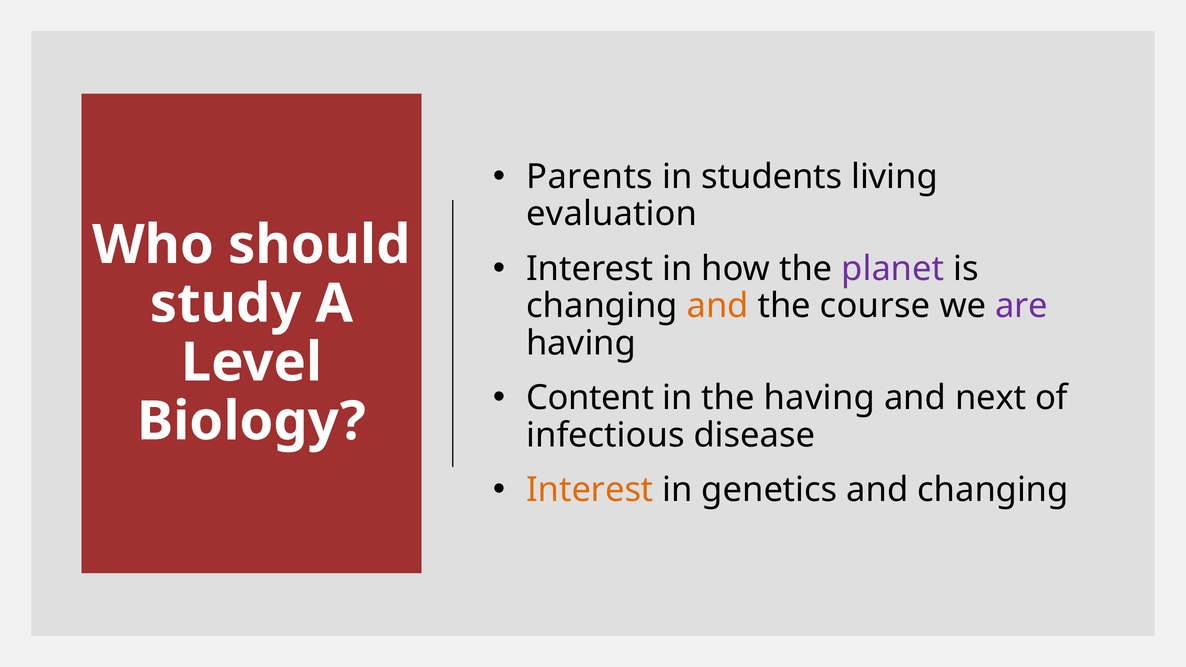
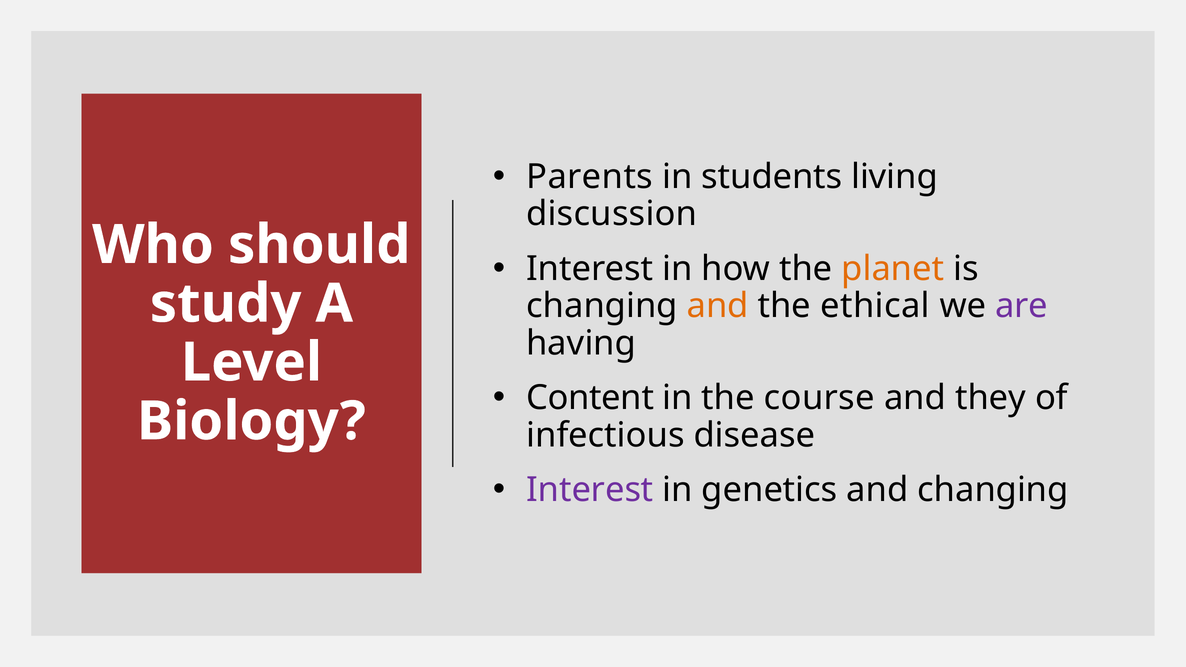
evaluation: evaluation -> discussion (612, 214)
planet colour: purple -> orange (893, 269)
course: course -> ethical (875, 306)
the having: having -> course (819, 398)
next: next -> they (991, 398)
Interest colour: orange -> purple (590, 490)
